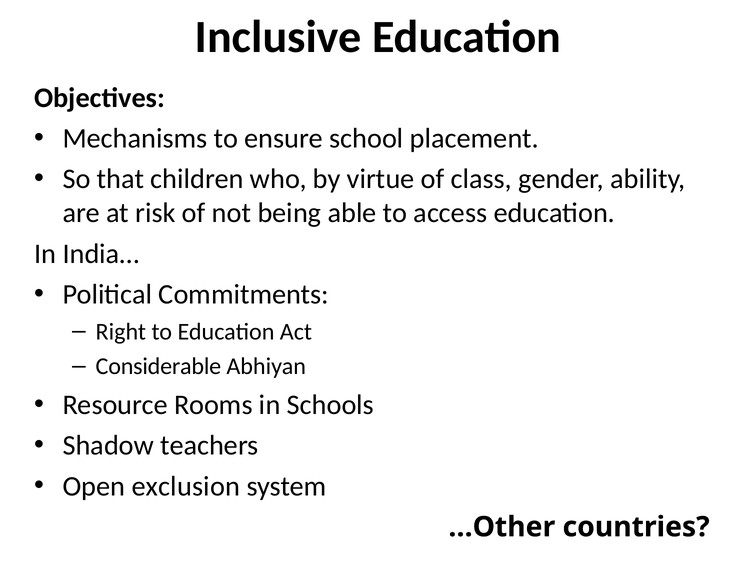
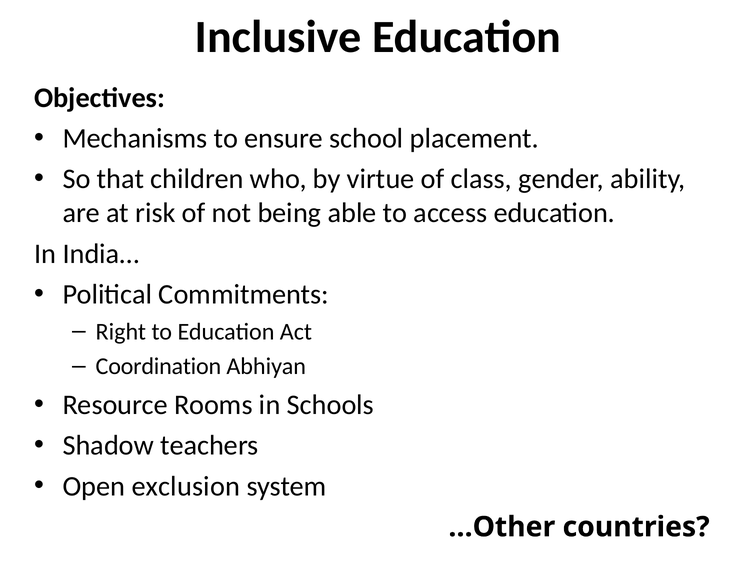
Considerable: Considerable -> Coordination (158, 367)
